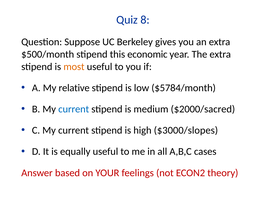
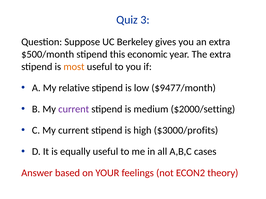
8: 8 -> 3 (145, 20)
$5784/month: $5784/month -> $9477/month (184, 88)
current colour: blue -> purple (74, 109)
$2000/sacred: $2000/sacred -> $2000/setting (203, 109)
$3000/slopes: $3000/slopes -> $3000/profits (186, 131)
